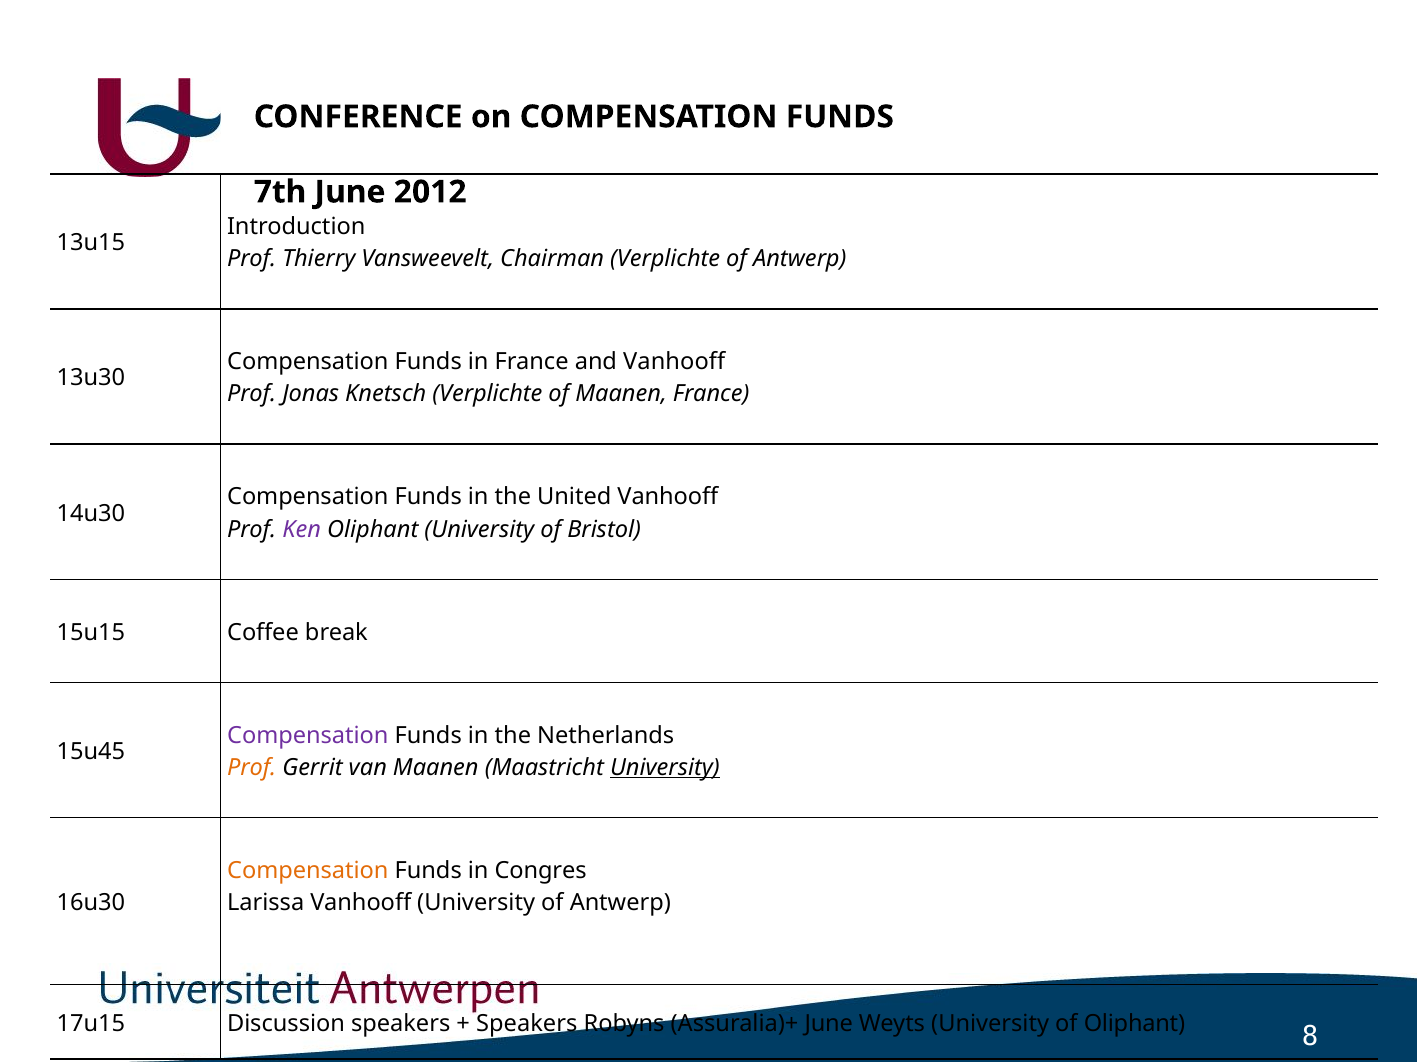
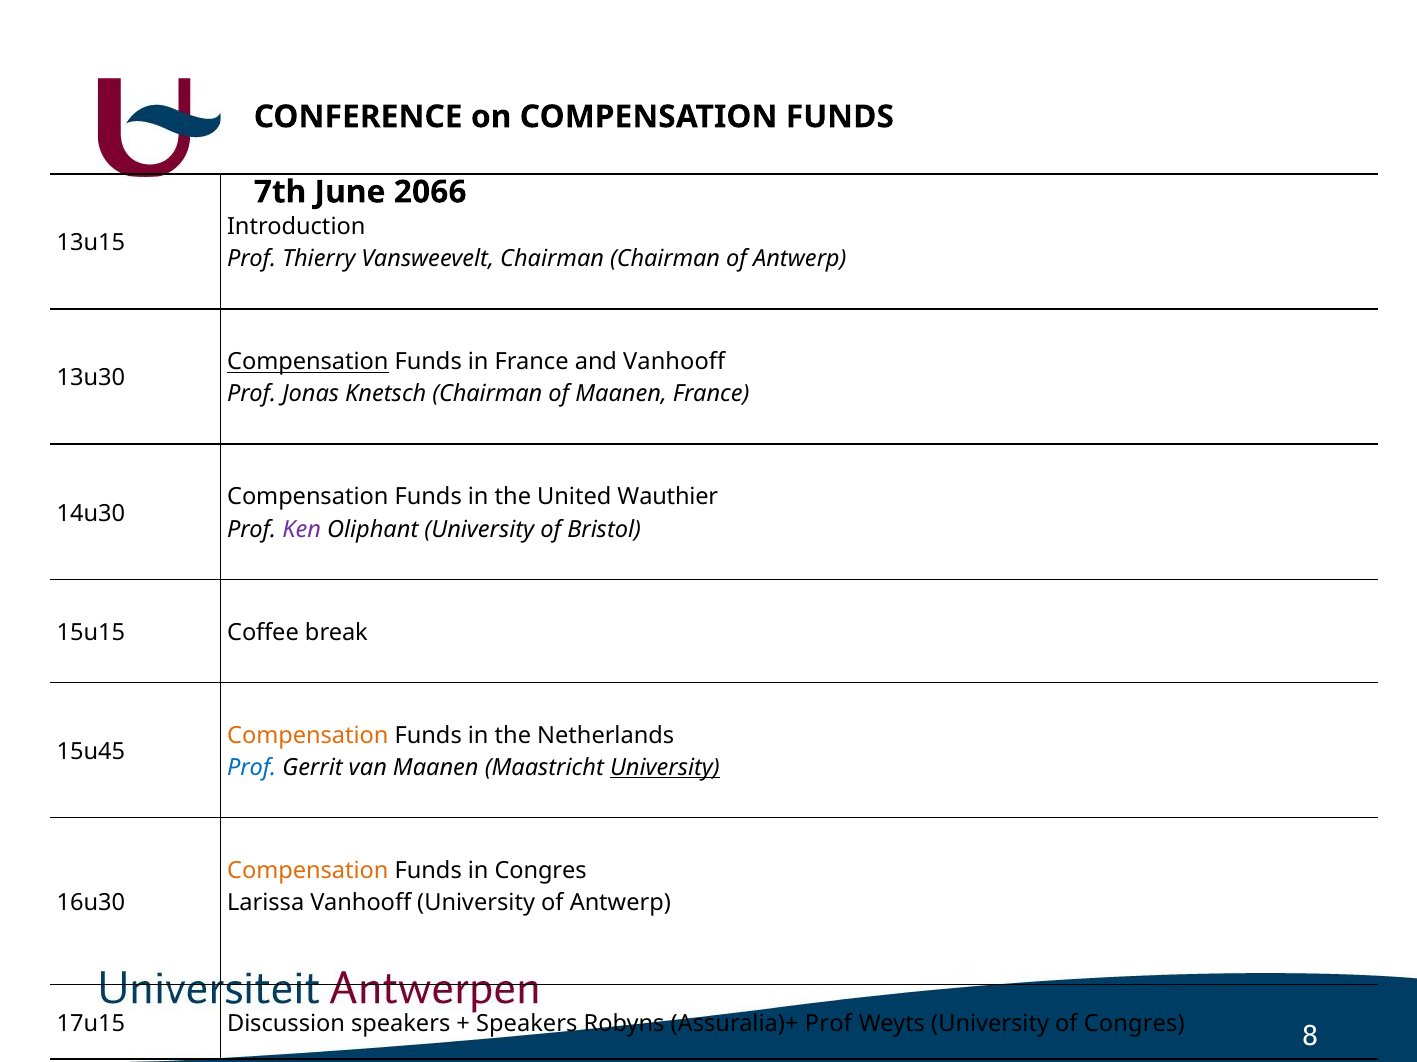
2012: 2012 -> 2066 (430, 192)
Chairman Verplichte: Verplichte -> Chairman (665, 259)
Compensation underline: none -> present (308, 362)
Knetsch Verplichte: Verplichte -> Chairman (487, 394)
United Vanhooff: Vanhooff -> Wauthier (668, 498)
Compensation colour: purple -> orange (308, 736)
Prof colour: orange -> blue (252, 768)
Assuralia)+ June: June -> Prof (829, 1024)
of Oliphant: Oliphant -> Congres (1134, 1024)
